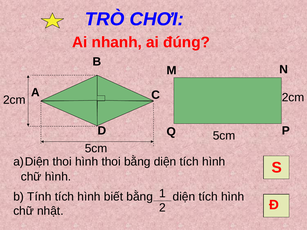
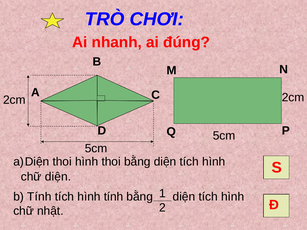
chữ hình: hình -> diện (58, 177)
hình biết: biết -> tính (114, 197)
